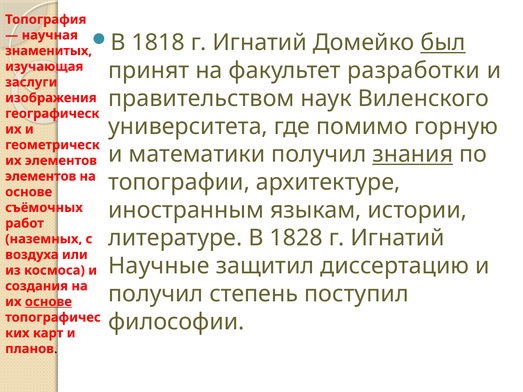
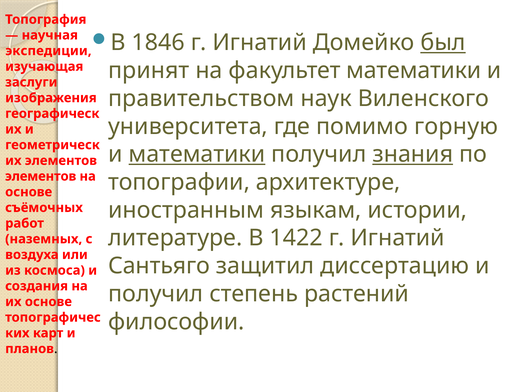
1818: 1818 -> 1846 (158, 43)
знаменитых: знаменитых -> экспедиции (48, 51)
факультет разработки: разработки -> математики (414, 71)
математики underline: none -> present (197, 154)
1828: 1828 -> 1422 (296, 238)
Научные: Научные -> Сантьяго (159, 266)
поступил: поступил -> растений (357, 294)
основе underline: present -> none (48, 302)
